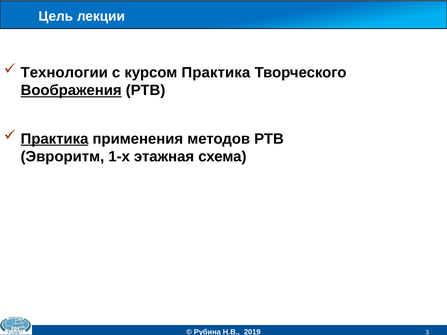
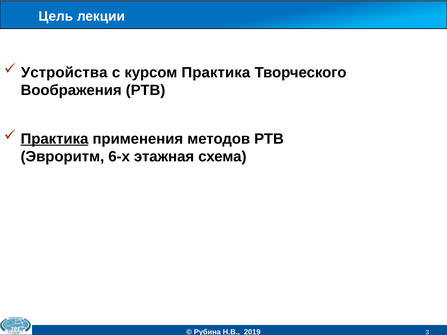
Технологии: Технологии -> Устройства (64, 73)
Воображения underline: present -> none (71, 90)
1-х: 1-х -> 6-х (119, 157)
